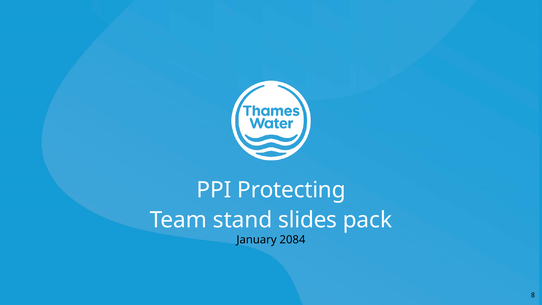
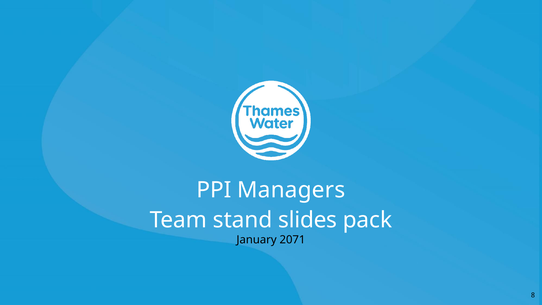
Protecting: Protecting -> Managers (291, 190)
2084: 2084 -> 2071 (292, 240)
